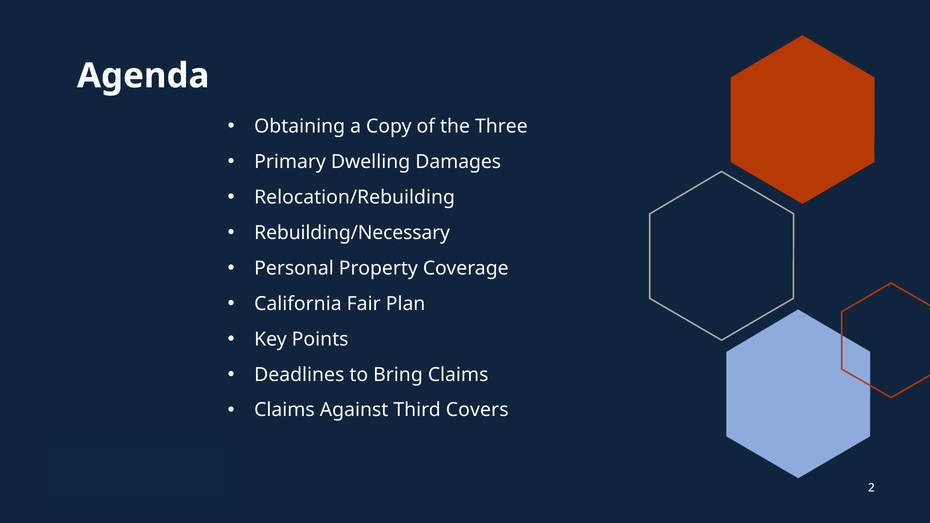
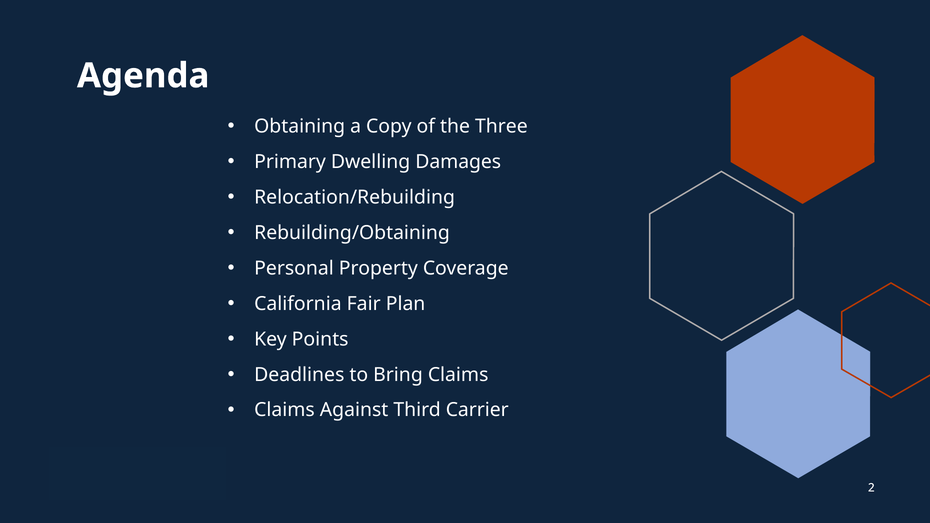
Rebuilding/Necessary: Rebuilding/Necessary -> Rebuilding/Obtaining (352, 233)
Covers: Covers -> Carrier (477, 410)
